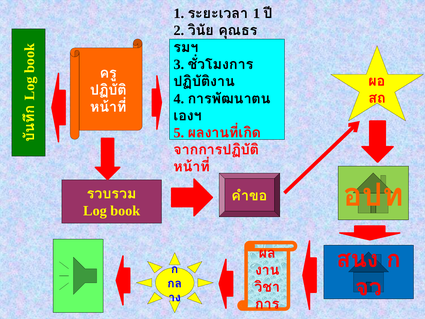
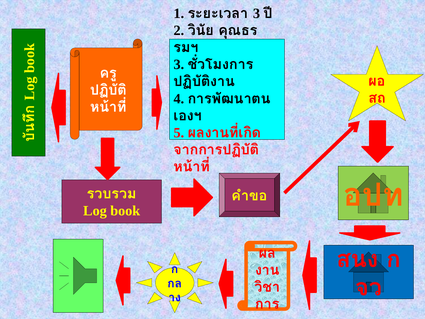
1: 1 -> 3 (257, 14)
